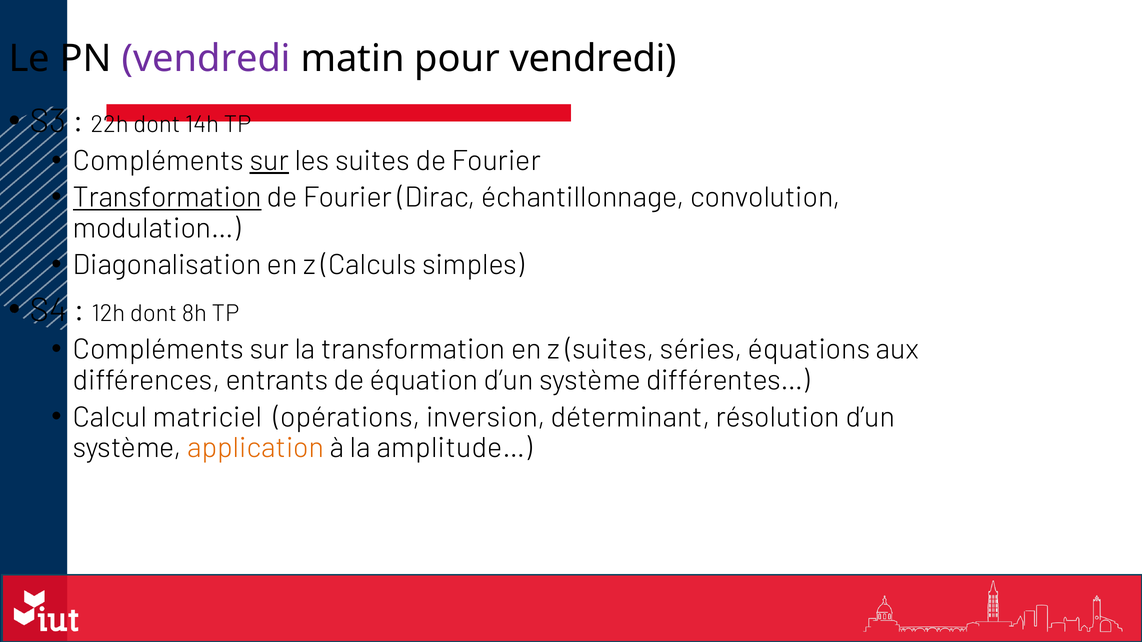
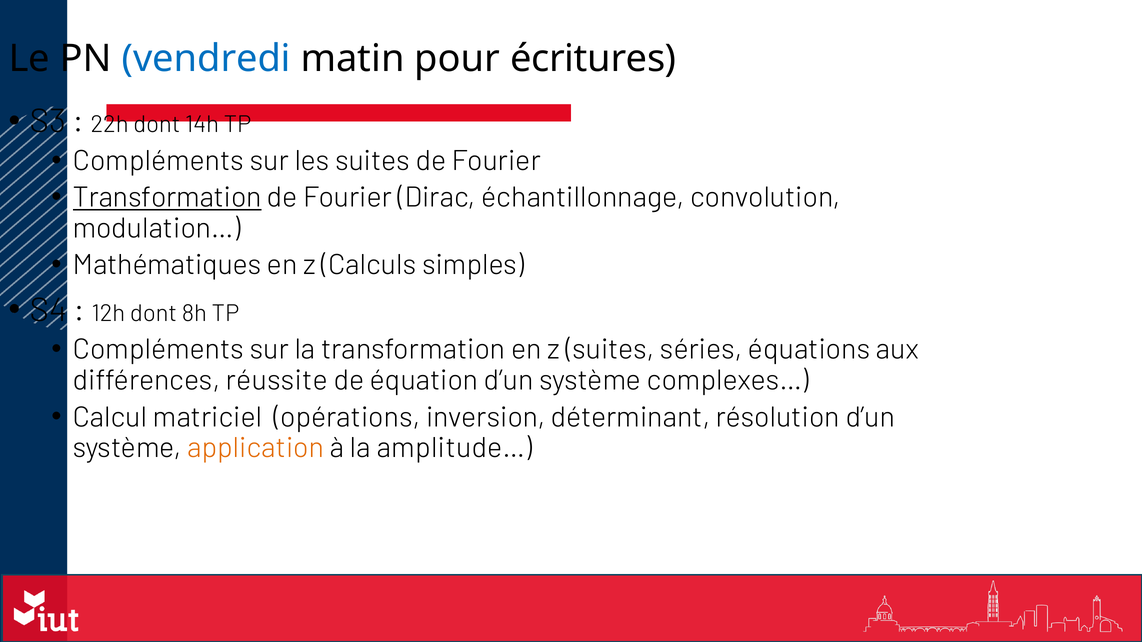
vendredi colour: purple -> blue (206, 59)
pour vendredi: vendredi -> écritures (593, 59)
sur underline: present -> none (269, 161)
Diagonalisation: Diagonalisation -> Mathématiques (167, 265)
entrants: entrants -> réussite (277, 381)
différentes…: différentes… -> complexes… (728, 381)
